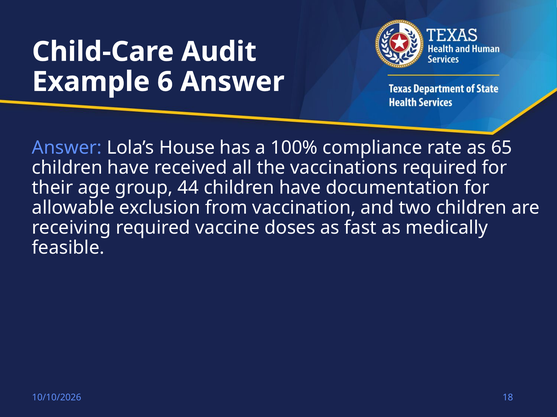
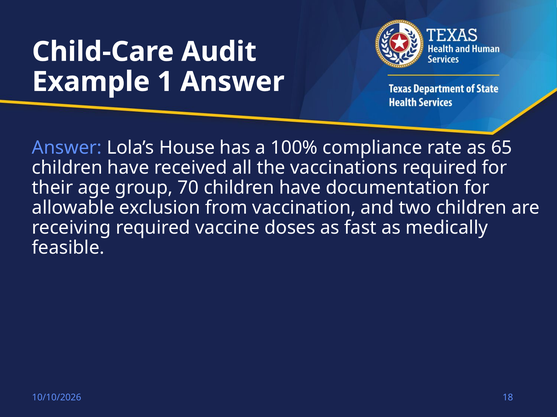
6: 6 -> 1 (165, 82)
44: 44 -> 70 (188, 188)
